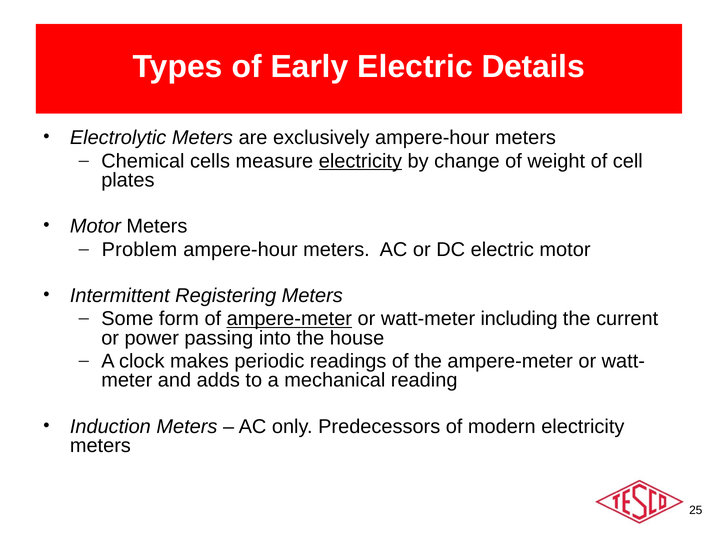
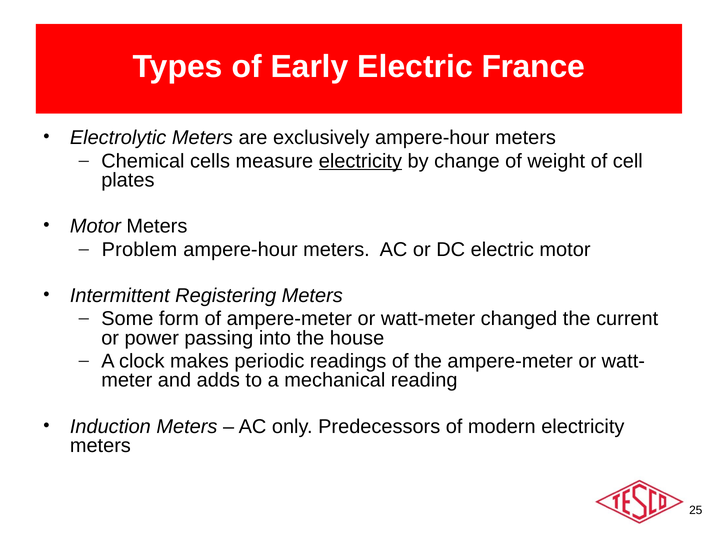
Details: Details -> France (533, 67)
ampere-meter underline: present -> none (289, 319)
including: including -> changed (519, 319)
